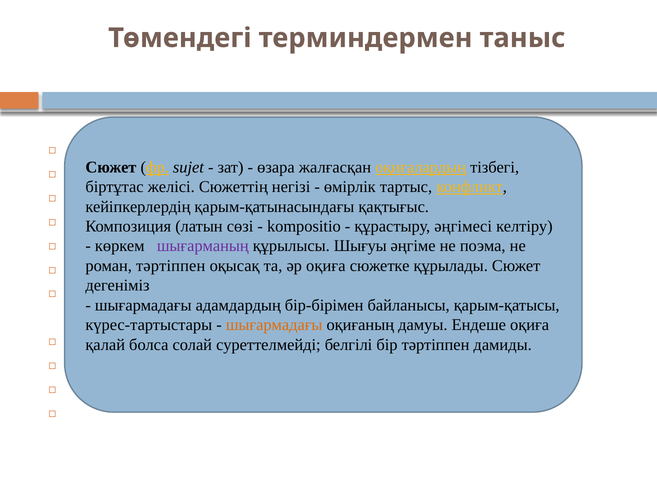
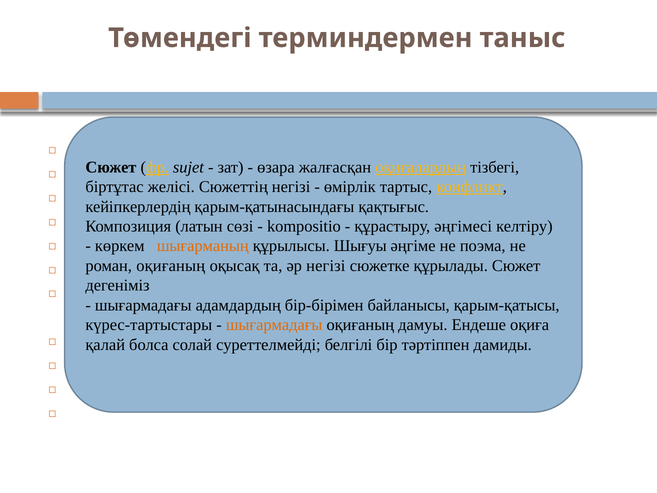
шығарманың colour: purple -> orange (203, 246)
роман тәртіппен: тәртіппен -> оқиғаның (171, 266)
әр оқиға: оқиға -> негізі (326, 266)
